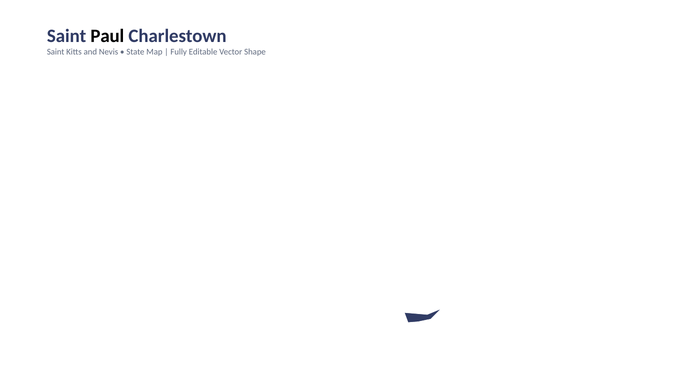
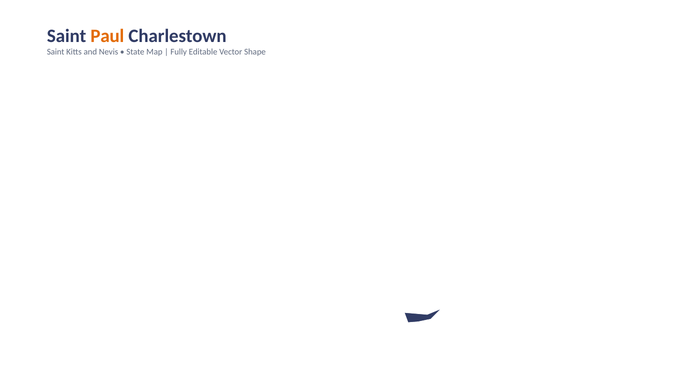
Paul colour: black -> orange (107, 36)
